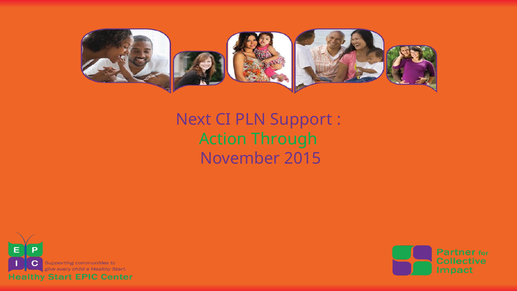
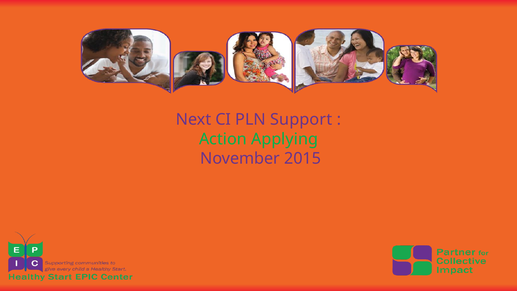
Through: Through -> Applying (285, 139)
